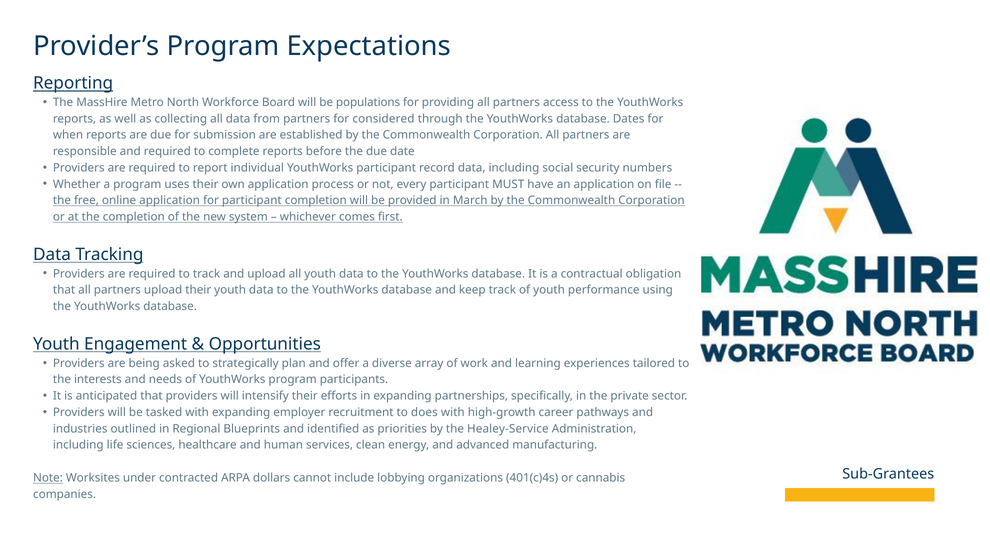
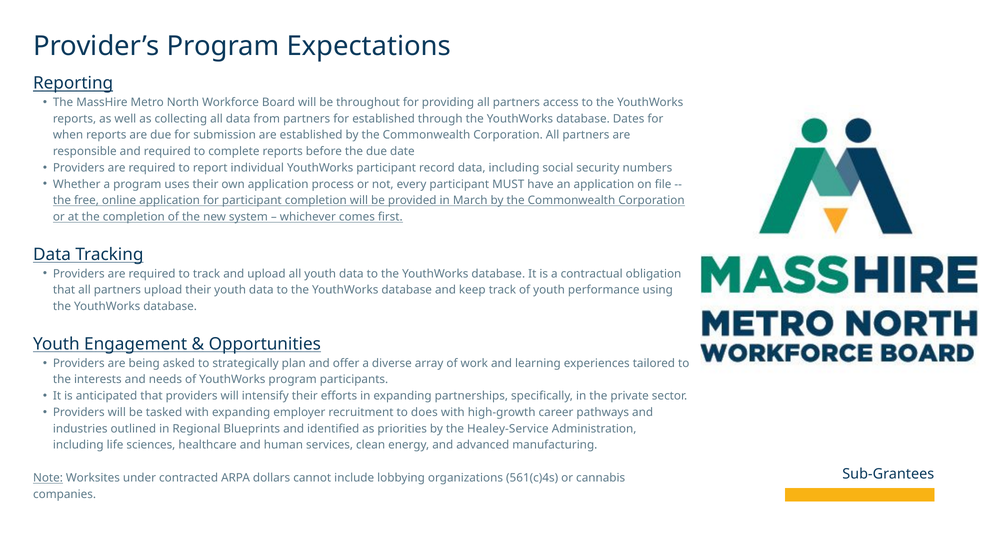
populations: populations -> throughout (368, 102)
for considered: considered -> established (384, 119)
401(c)4s: 401(c)4s -> 561(c)4s (532, 478)
